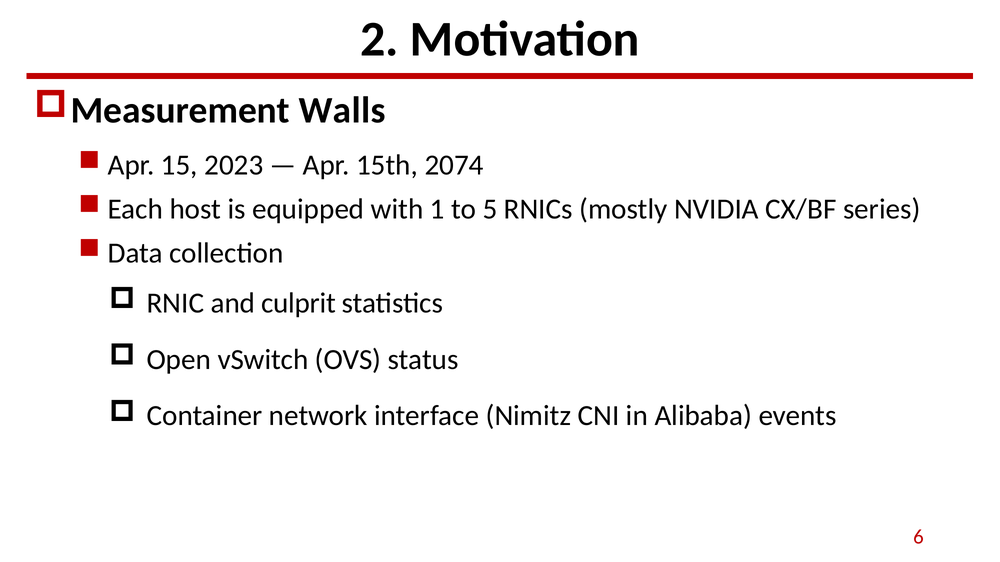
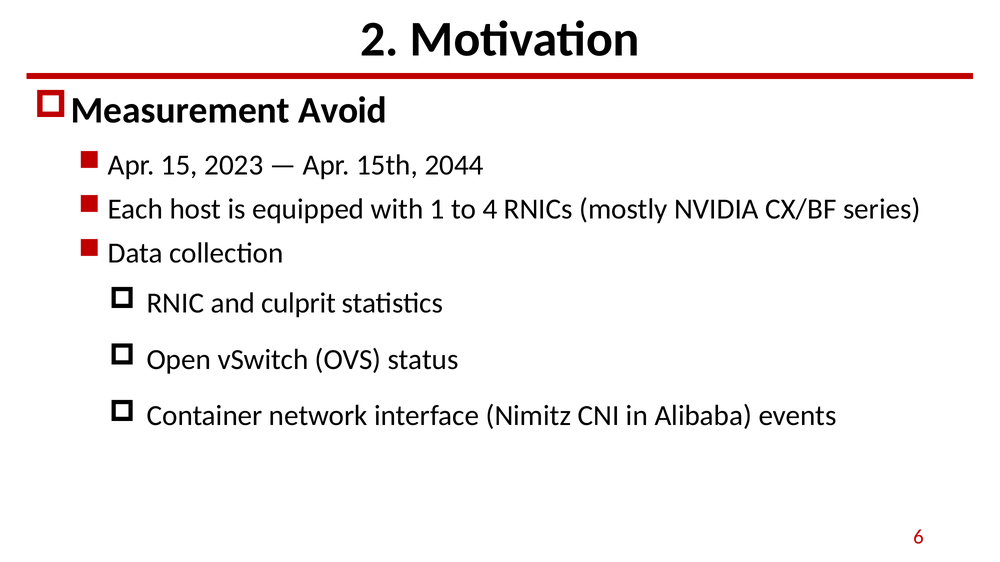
Walls: Walls -> Avoid (343, 110)
2074: 2074 -> 2044 (454, 165)
5: 5 -> 4 (490, 209)
